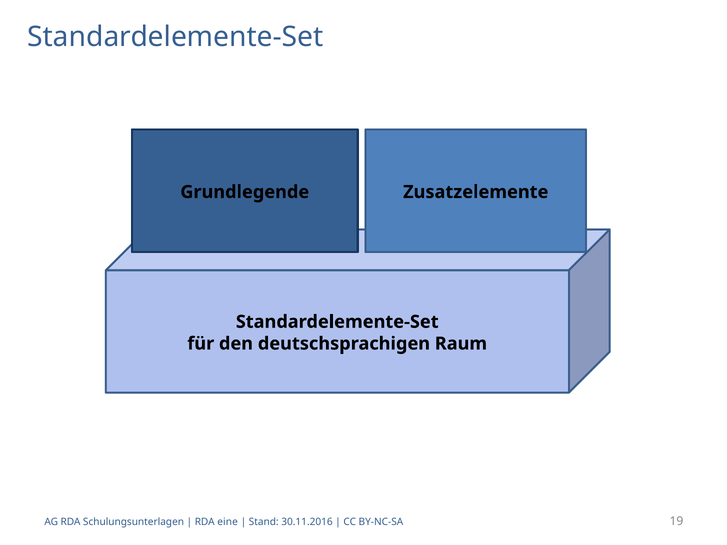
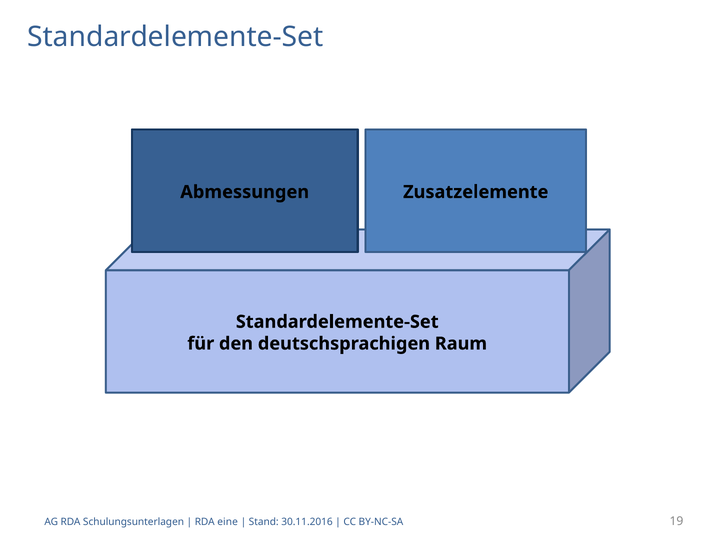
Grundlegende: Grundlegende -> Abmessungen (245, 192)
